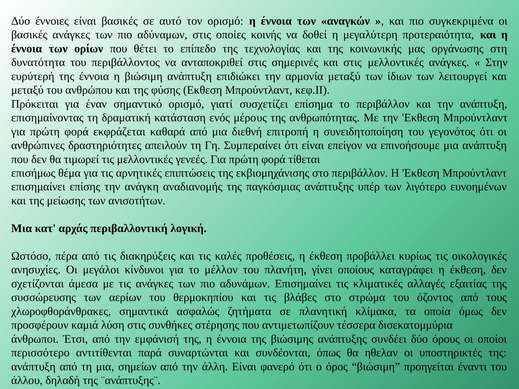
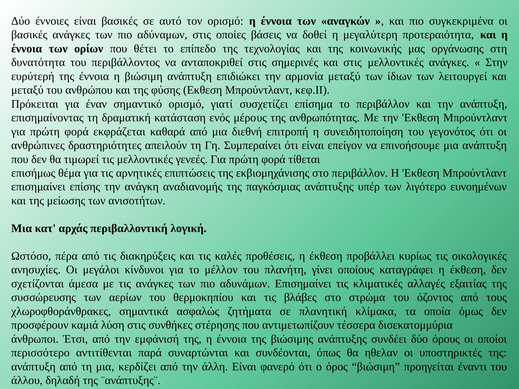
κοινής: κοινής -> βάσεις (266, 35)
σημείων: σημείων -> κερδίζει (137, 367)
